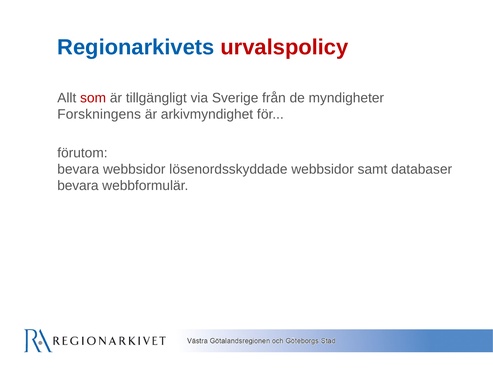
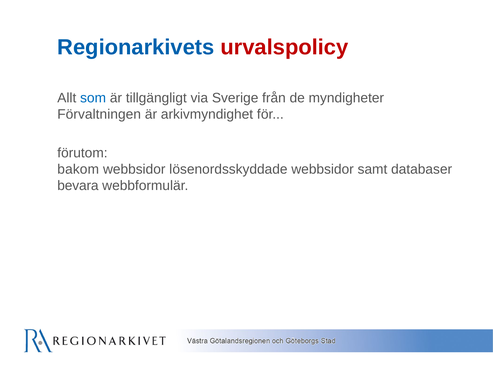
som colour: red -> blue (93, 98)
Forskningens: Forskningens -> Förvaltningen (99, 114)
bevara: bevara -> bakom (78, 169)
